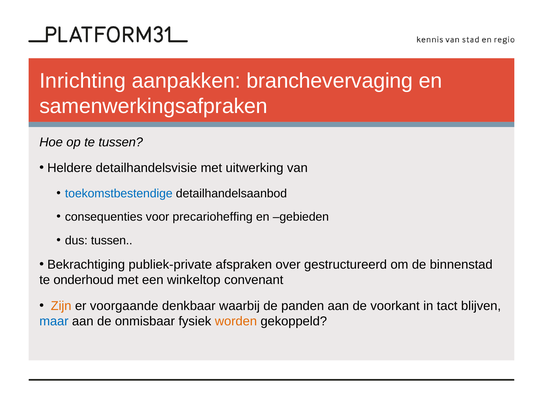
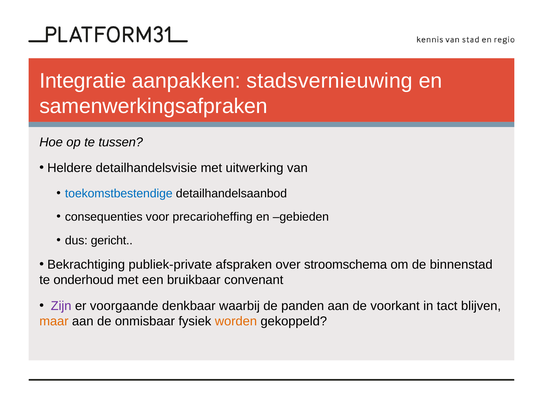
Inrichting: Inrichting -> Integratie (83, 81)
branchevervaging: branchevervaging -> stadsvernieuwing (330, 81)
dus tussen: tussen -> gericht (112, 241)
gestructureerd: gestructureerd -> stroomschema (346, 265)
winkeltop: winkeltop -> bruikbaar (194, 280)
Zijn colour: orange -> purple (61, 306)
maar colour: blue -> orange (54, 321)
